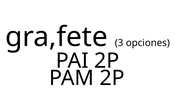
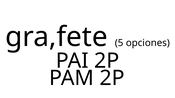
3: 3 -> 5 (119, 43)
